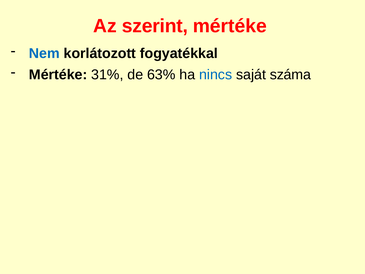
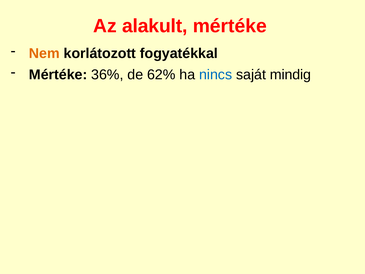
szerint: szerint -> alakult (155, 26)
Nem colour: blue -> orange (44, 53)
31%: 31% -> 36% (107, 75)
63%: 63% -> 62% (161, 75)
száma: száma -> mindig (290, 75)
